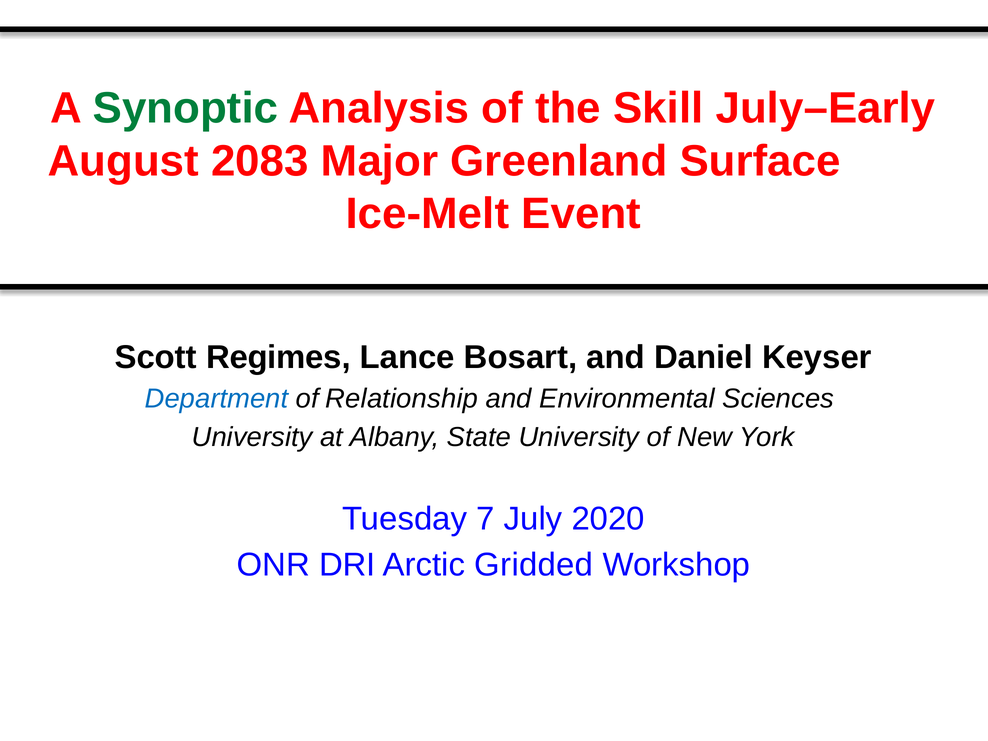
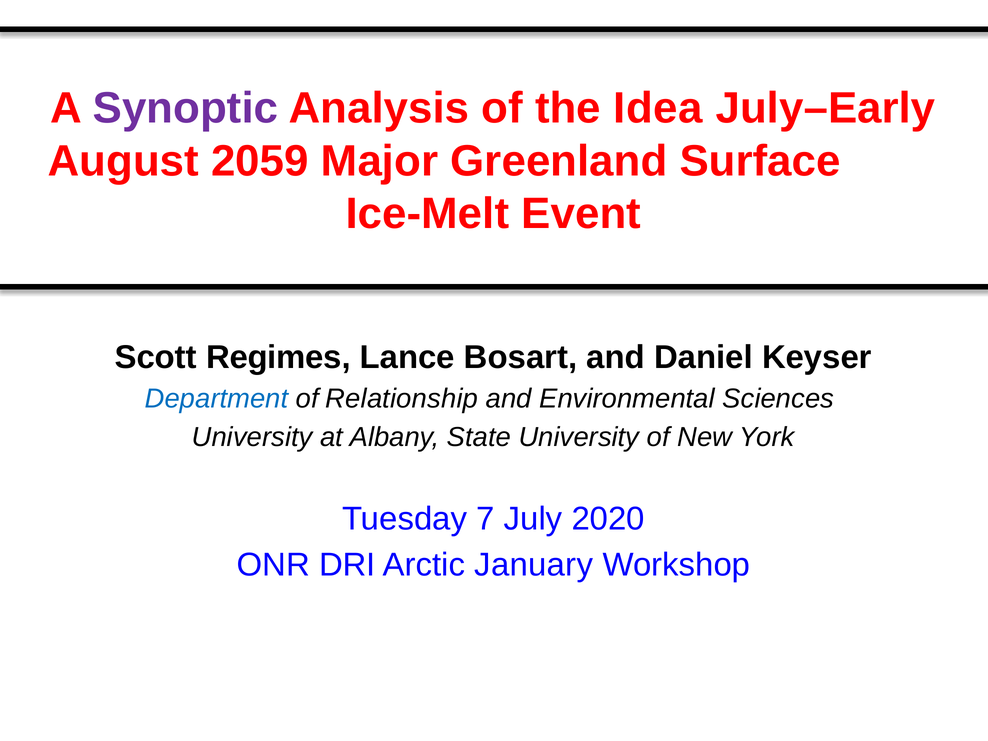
Synoptic colour: green -> purple (185, 109)
Skill: Skill -> Idea (658, 109)
2083: 2083 -> 2059 (260, 161)
Gridded: Gridded -> January (534, 565)
